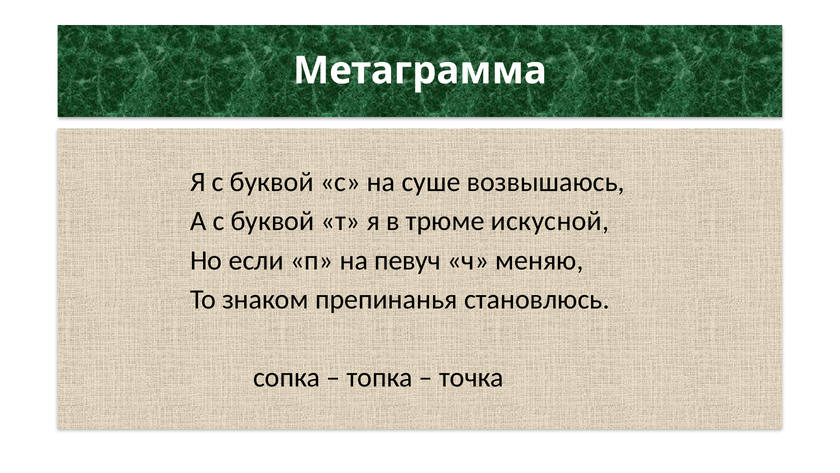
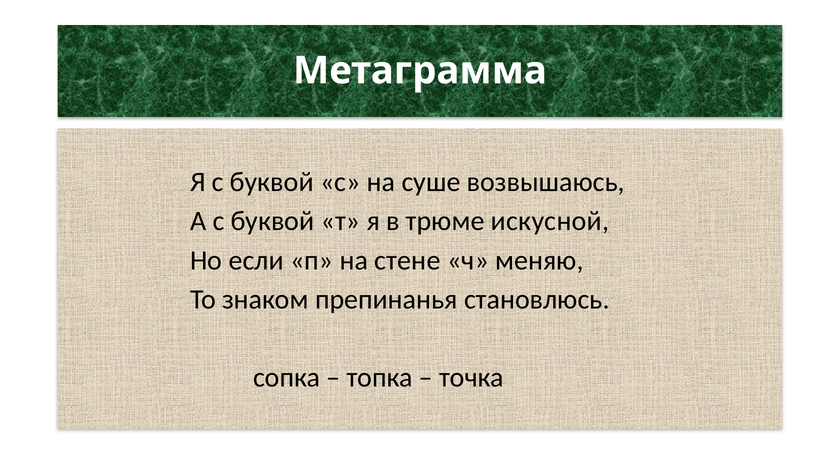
певуч: певуч -> стене (407, 260)
